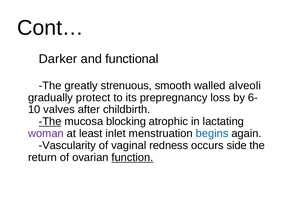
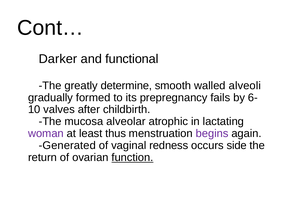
strenuous: strenuous -> determine (126, 85)
protect: protect -> formed (93, 97)
loss: loss -> fails (220, 97)
The underline: present -> none (50, 121)
blocking: blocking -> alveolar (126, 121)
inlet: inlet -> thus (116, 133)
begins colour: blue -> purple (212, 133)
Vascularity: Vascularity -> Generated (67, 145)
